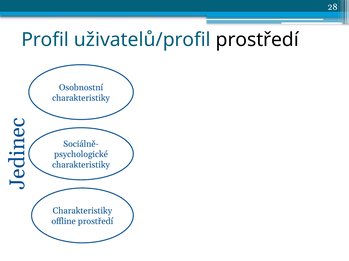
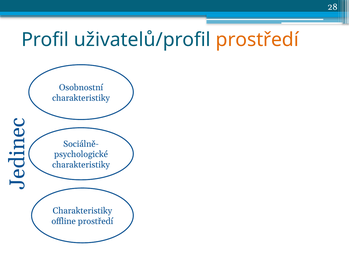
prostředí colour: black -> orange (257, 40)
